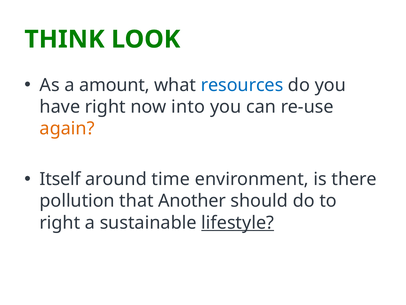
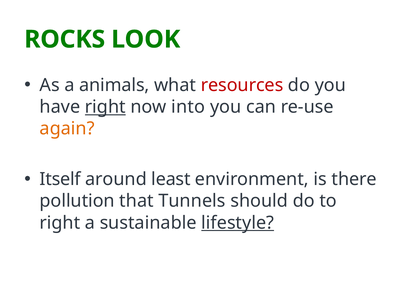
THINK: THINK -> ROCKS (65, 39)
amount: amount -> animals (114, 85)
resources colour: blue -> red (242, 85)
right underline: none -> present (105, 107)
time: time -> least (171, 179)
Another: Another -> Tunnels (192, 201)
